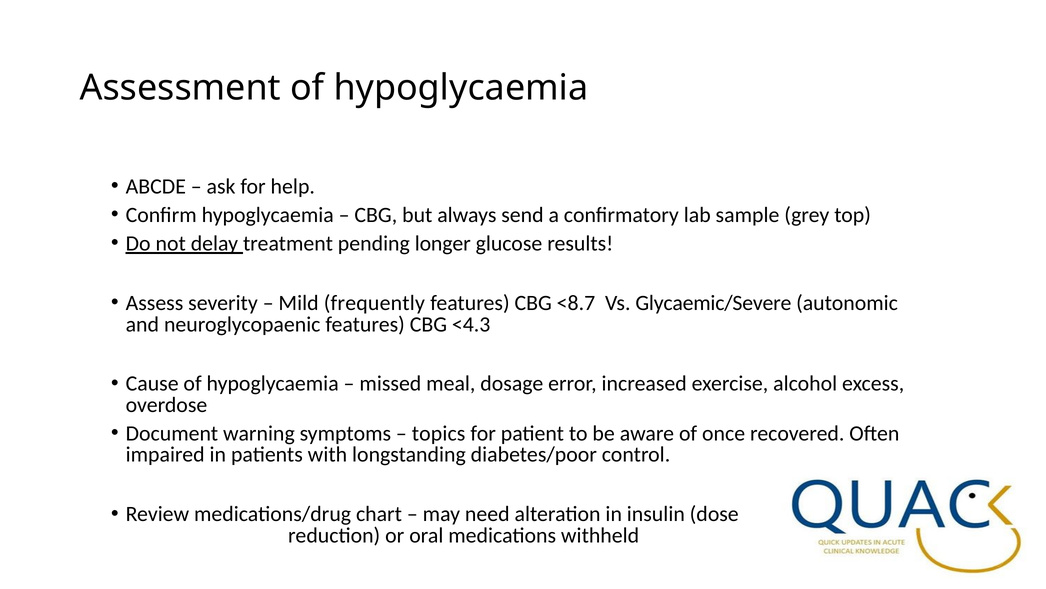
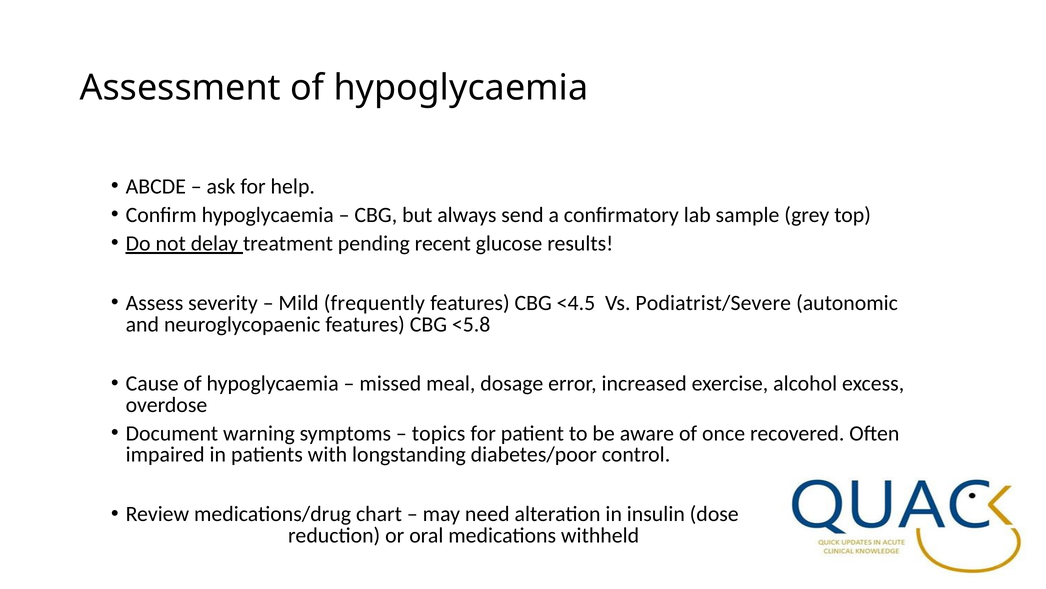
longer: longer -> recent (443, 243)
<8.7: <8.7 -> <4.5 (576, 303)
Glycaemic/Severe: Glycaemic/Severe -> Podiatrist/Severe (713, 303)
<4.3: <4.3 -> <5.8 (471, 324)
